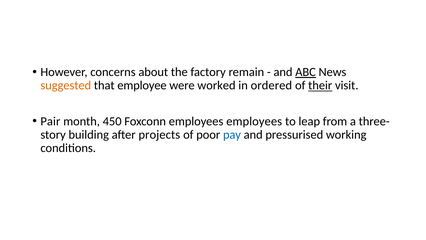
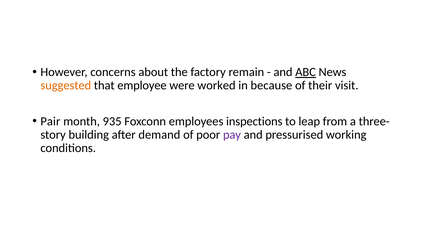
ordered: ordered -> because (271, 85)
their underline: present -> none (320, 85)
450: 450 -> 935 (112, 121)
employees employees: employees -> inspections (254, 121)
projects: projects -> demand (159, 134)
pay colour: blue -> purple (232, 134)
